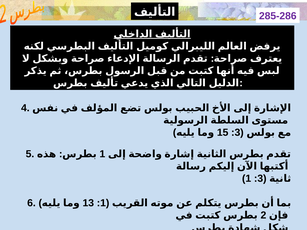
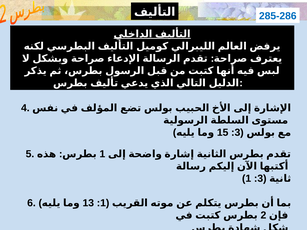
285-286 colour: purple -> blue (278, 16)
